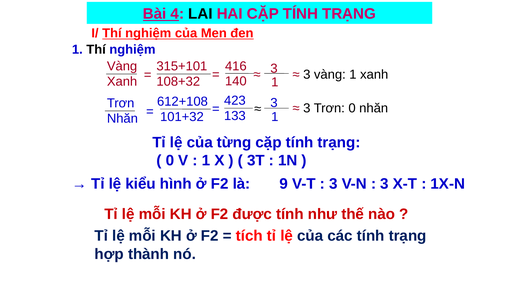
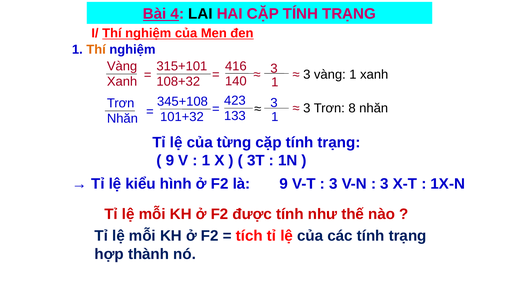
Thí colour: black -> orange (96, 50)
612+108: 612+108 -> 345+108 (182, 102)
Trơn 0: 0 -> 8 (352, 108)
0: 0 -> 9 (170, 161)
